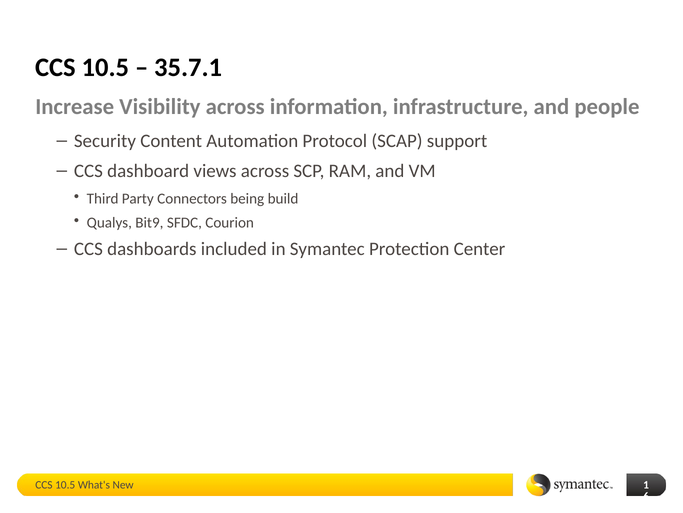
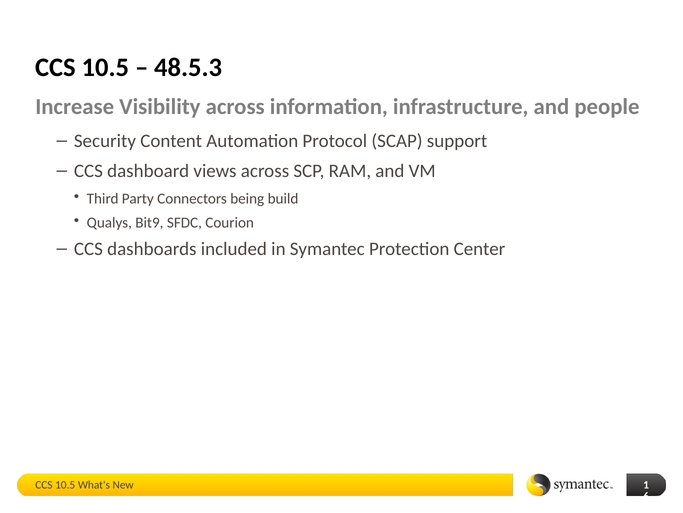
35.7.1: 35.7.1 -> 48.5.3 (188, 67)
